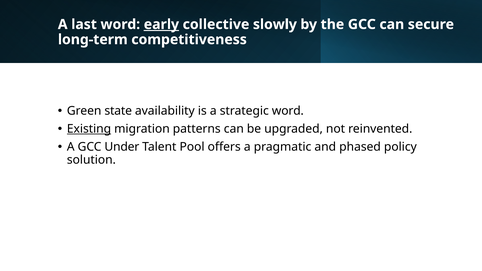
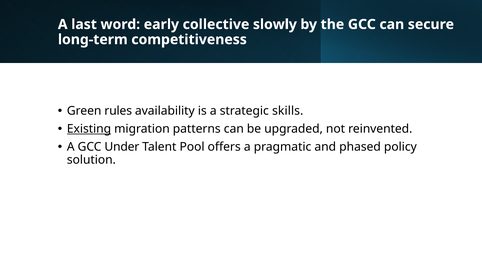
early underline: present -> none (161, 24)
state: state -> rules (118, 111)
strategic word: word -> skills (288, 111)
